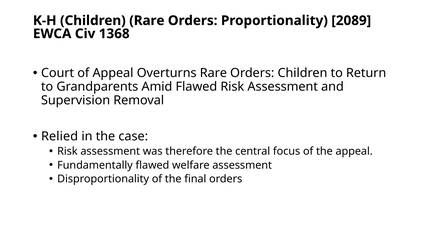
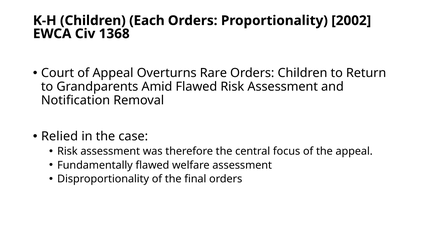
Children Rare: Rare -> Each (147, 21)
2089: 2089 -> 2002 (351, 21)
Supervision: Supervision -> Notification (76, 100)
